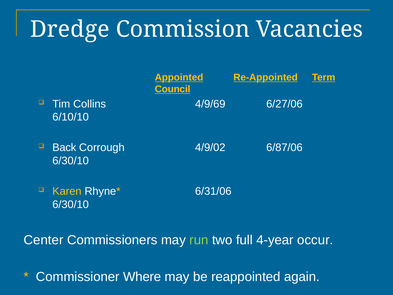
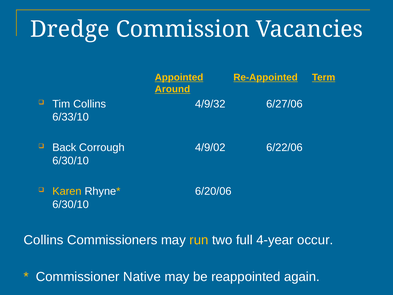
Council: Council -> Around (172, 89)
4/9/69: 4/9/69 -> 4/9/32 (210, 104)
6/10/10: 6/10/10 -> 6/33/10 (71, 117)
6/87/06: 6/87/06 -> 6/22/06 (284, 147)
6/31/06: 6/31/06 -> 6/20/06 (213, 191)
Center: Center -> Collins (44, 240)
run colour: light green -> yellow (199, 240)
Where: Where -> Native (142, 276)
